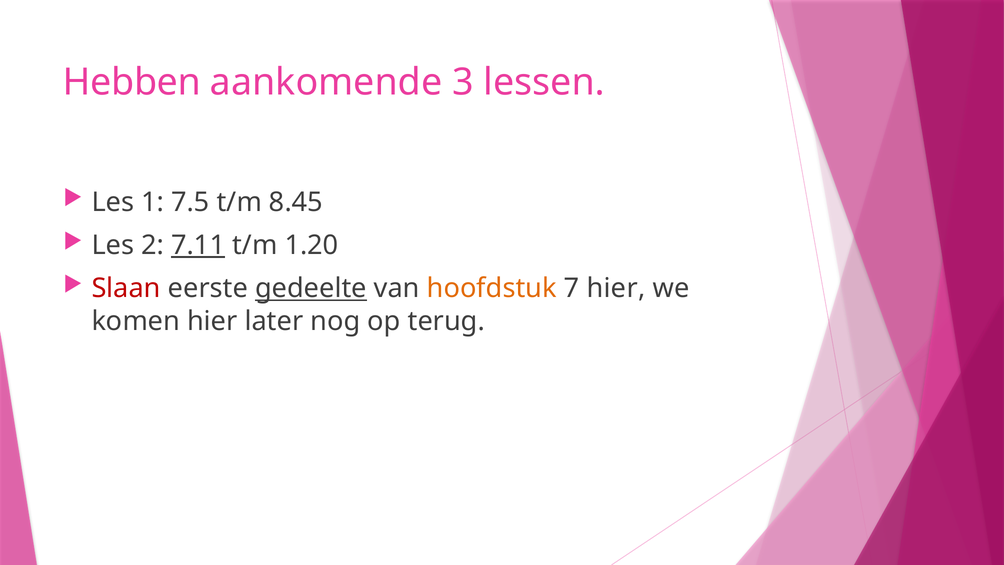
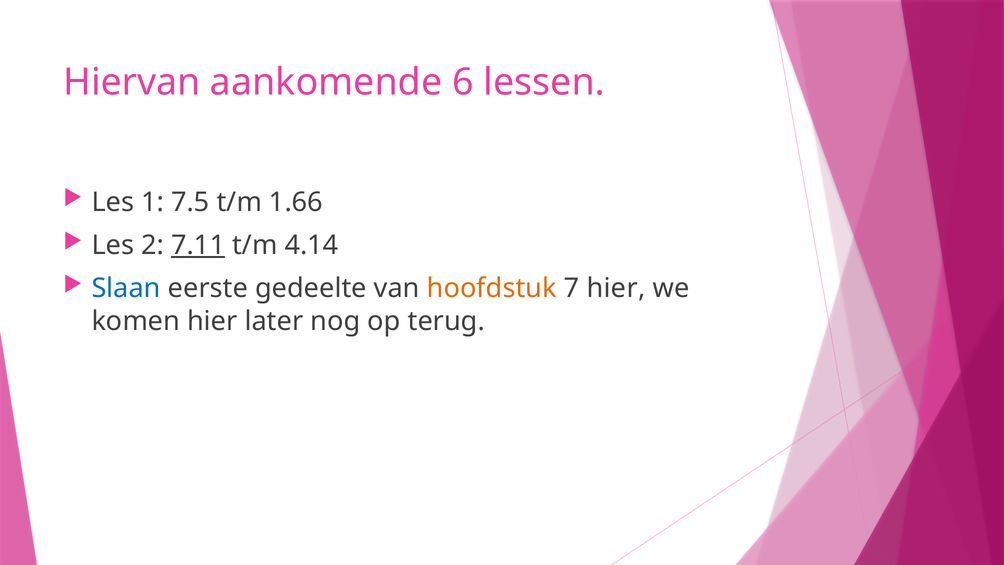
Hebben: Hebben -> Hiervan (132, 82)
3: 3 -> 6 (463, 82)
8.45: 8.45 -> 1.66 (296, 202)
1.20: 1.20 -> 4.14 (312, 245)
Slaan colour: red -> blue (126, 288)
gedeelte underline: present -> none (311, 288)
